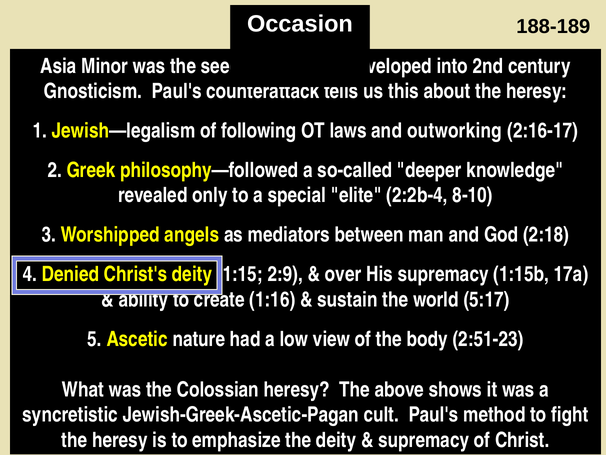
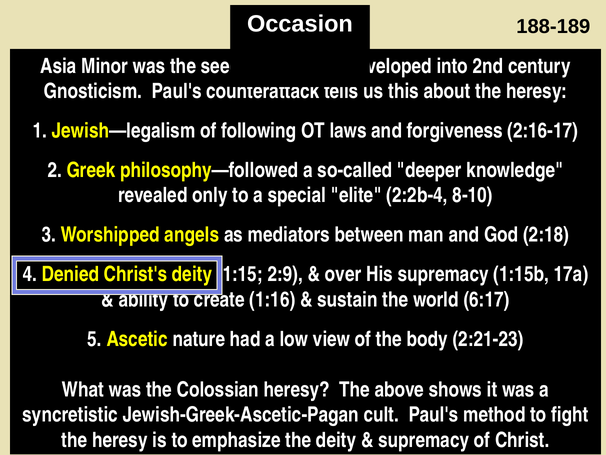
outworking: outworking -> forgiveness (455, 131)
5:17: 5:17 -> 6:17 (487, 299)
2:51-23: 2:51-23 -> 2:21-23 (488, 339)
